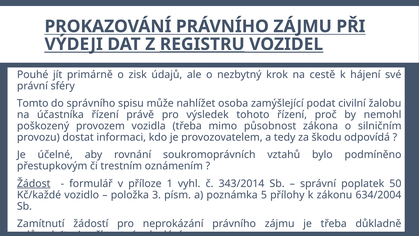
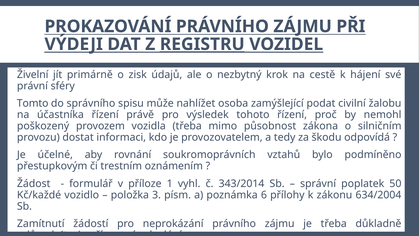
Pouhé: Pouhé -> Živelní (33, 75)
Žádost underline: present -> none (34, 183)
5: 5 -> 6 (264, 195)
